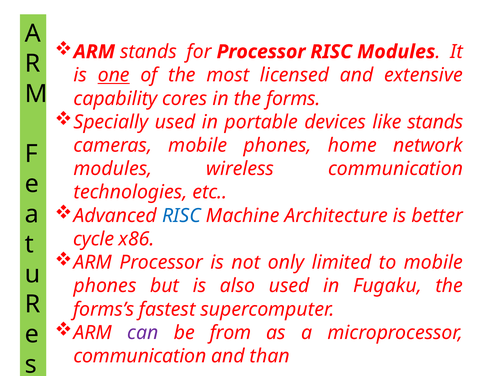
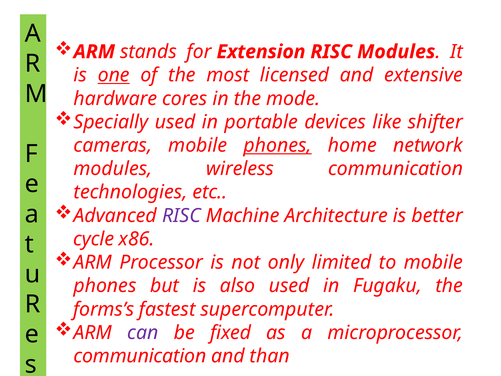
for Processor: Processor -> Extension (261, 52)
capability: capability -> hardware (115, 99)
forms: forms -> mode (293, 99)
like stands: stands -> shifter (435, 122)
phones underline: none -> present (278, 145)
RISC colour: blue -> purple (181, 215)
from: from -> fixed (231, 332)
